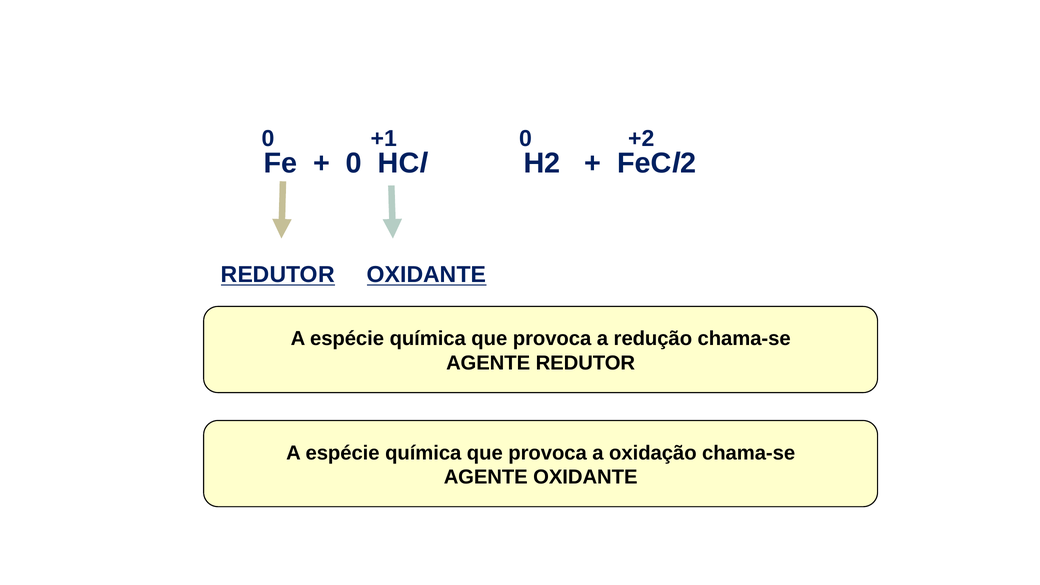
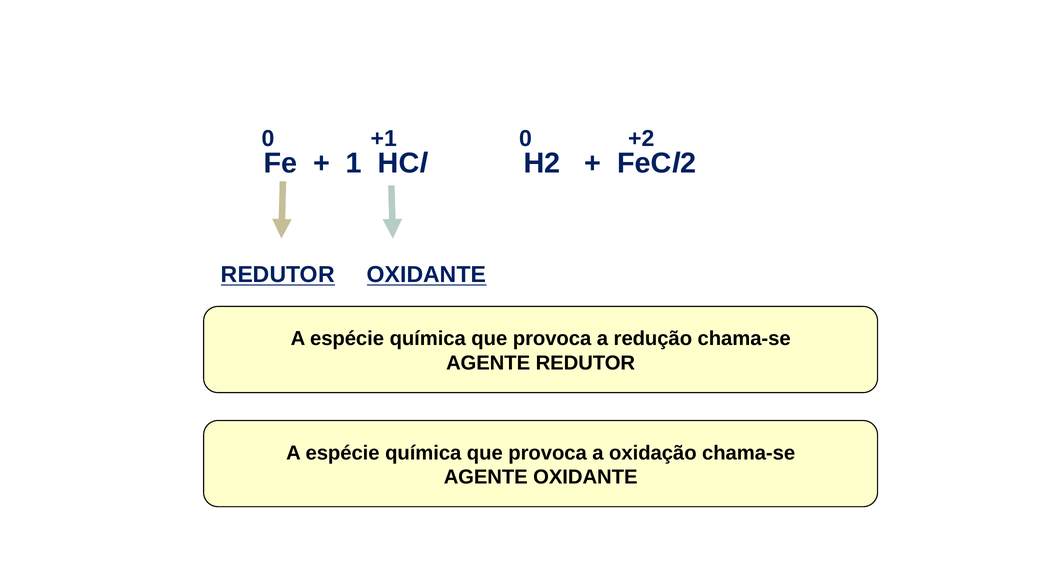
0: 0 -> 1 (354, 163)
